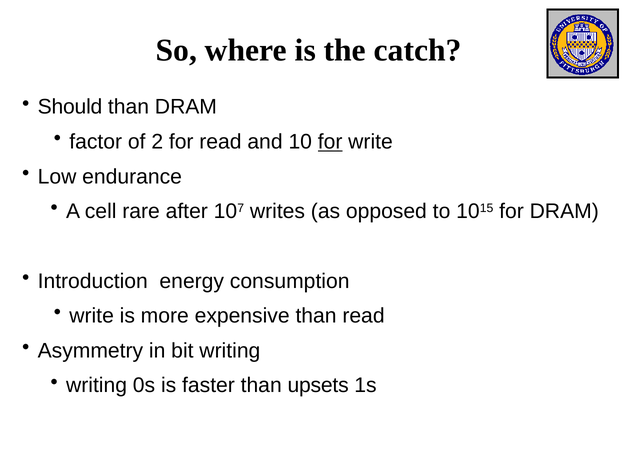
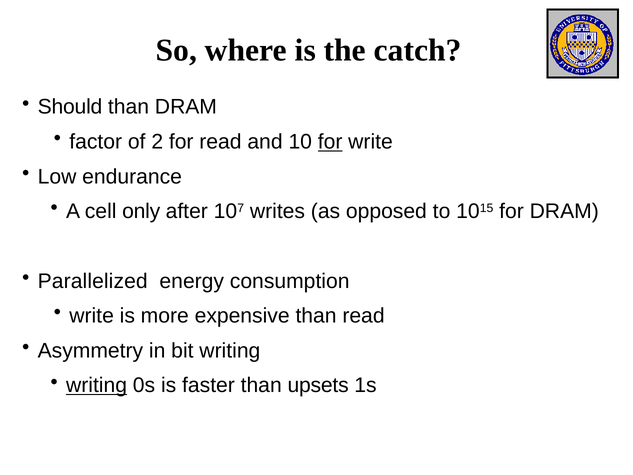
rare: rare -> only (141, 211)
Introduction: Introduction -> Parallelized (93, 281)
writing underline: none -> present (97, 385)
